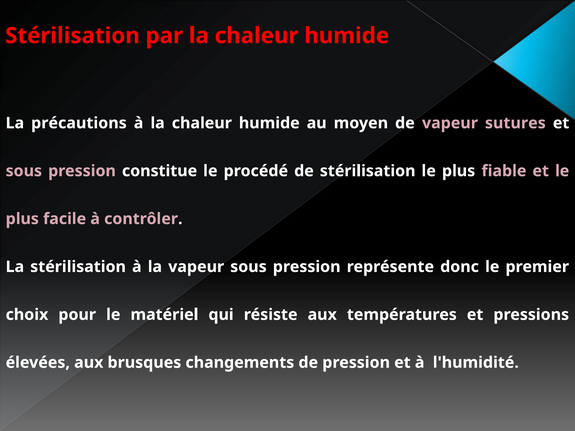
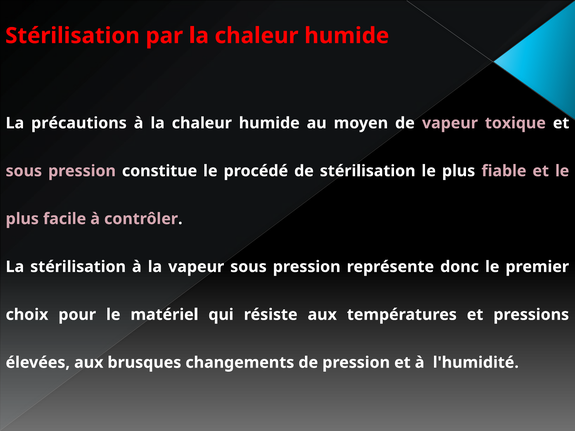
sutures: sutures -> toxique (515, 123)
